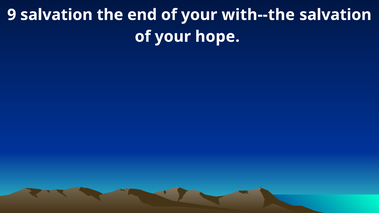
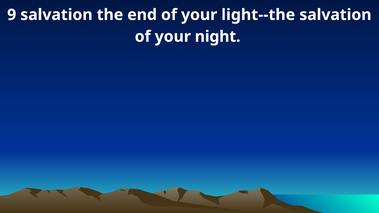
with--the: with--the -> light--the (258, 15)
hope: hope -> night (218, 37)
